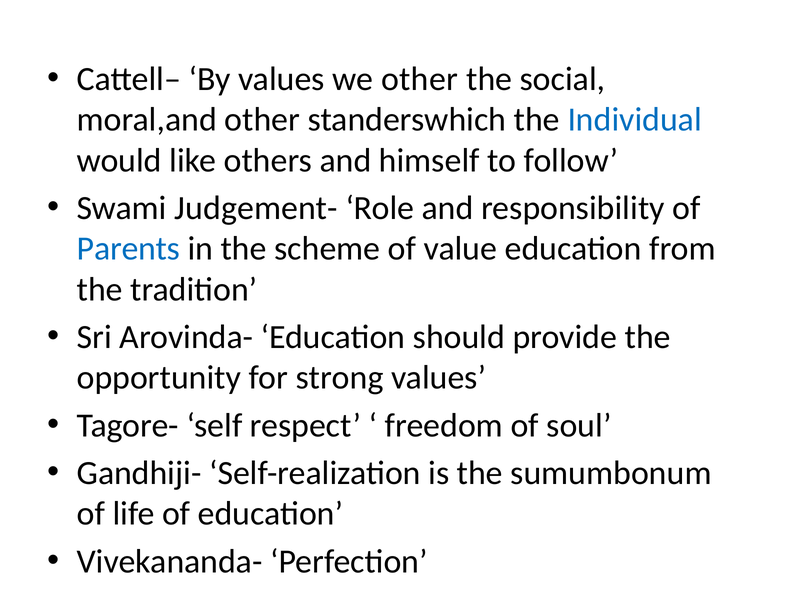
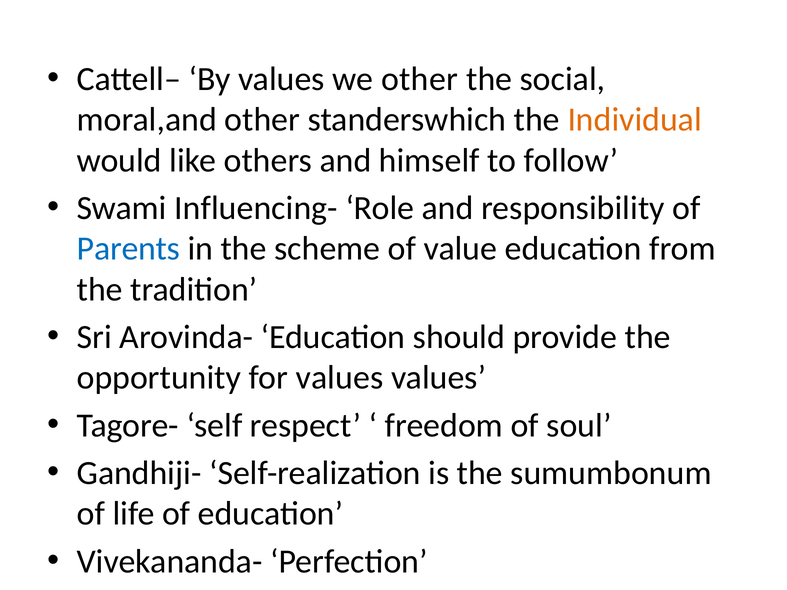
Individual colour: blue -> orange (635, 120)
Judgement-: Judgement- -> Influencing- (256, 208)
for strong: strong -> values (339, 378)
